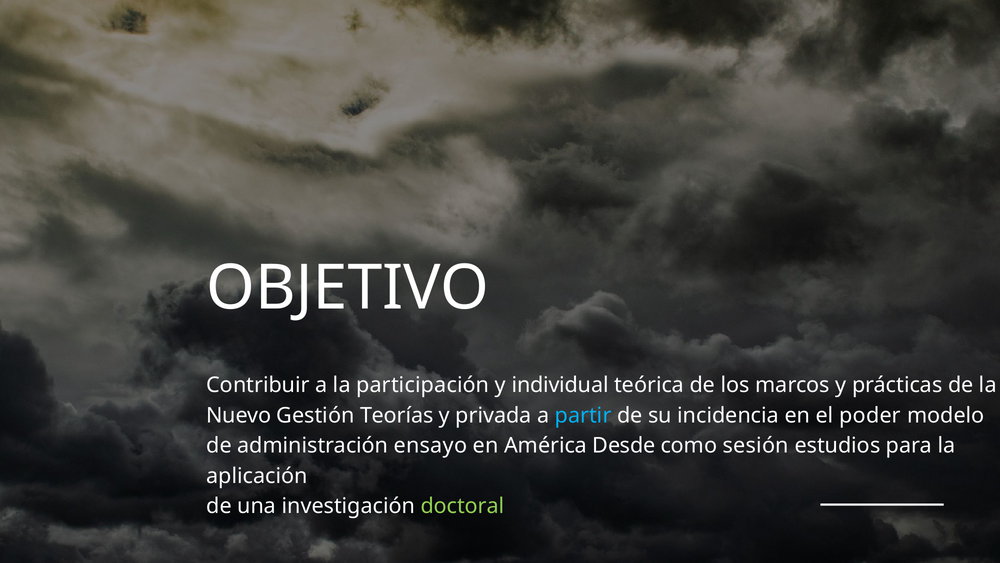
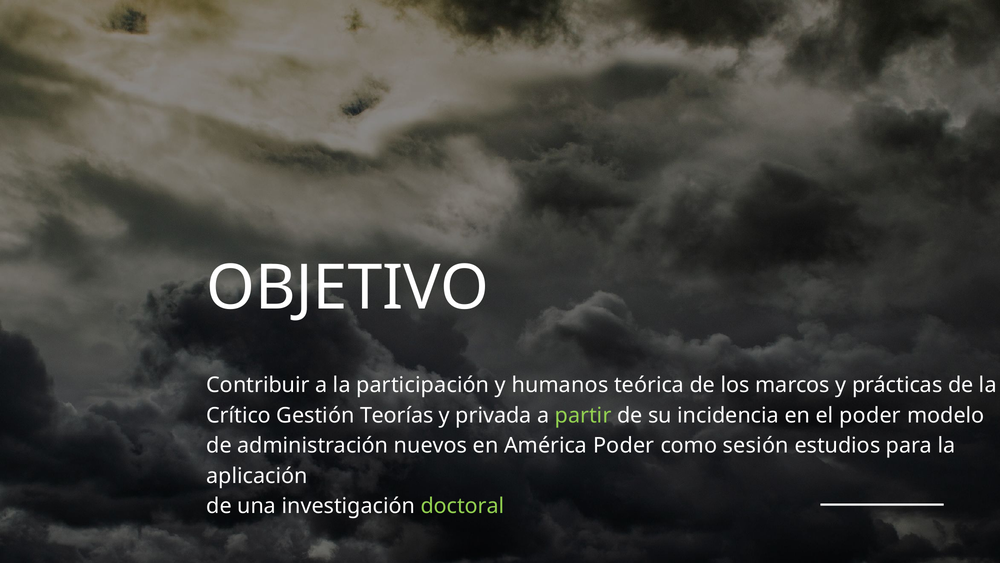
individual: individual -> humanos (560, 385)
Nuevo: Nuevo -> Crítico (239, 415)
partir colour: light blue -> light green (583, 415)
ensayo: ensayo -> nuevos (431, 445)
América Desde: Desde -> Poder (624, 445)
